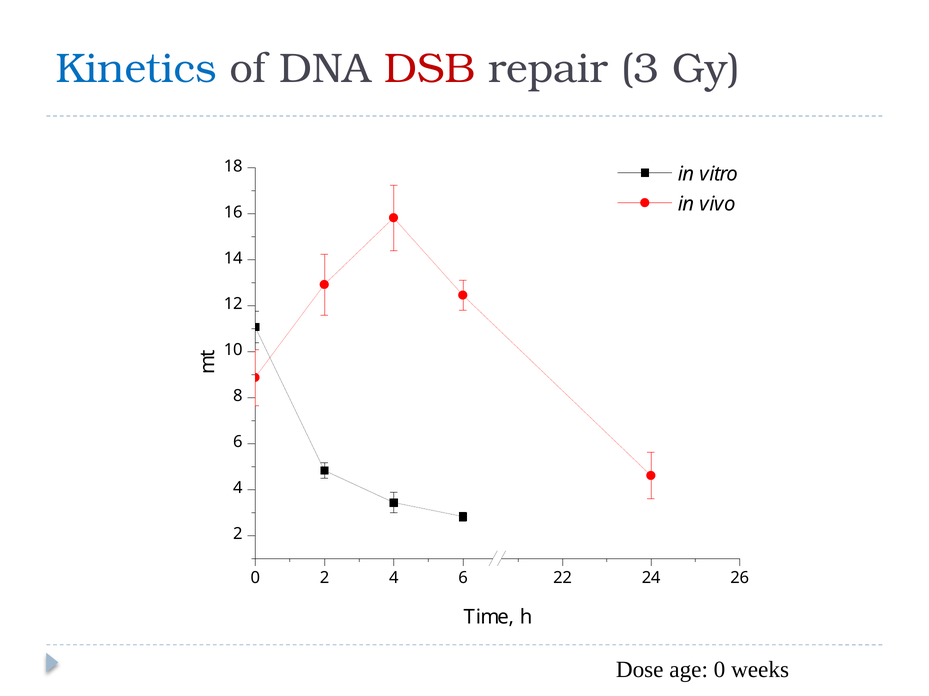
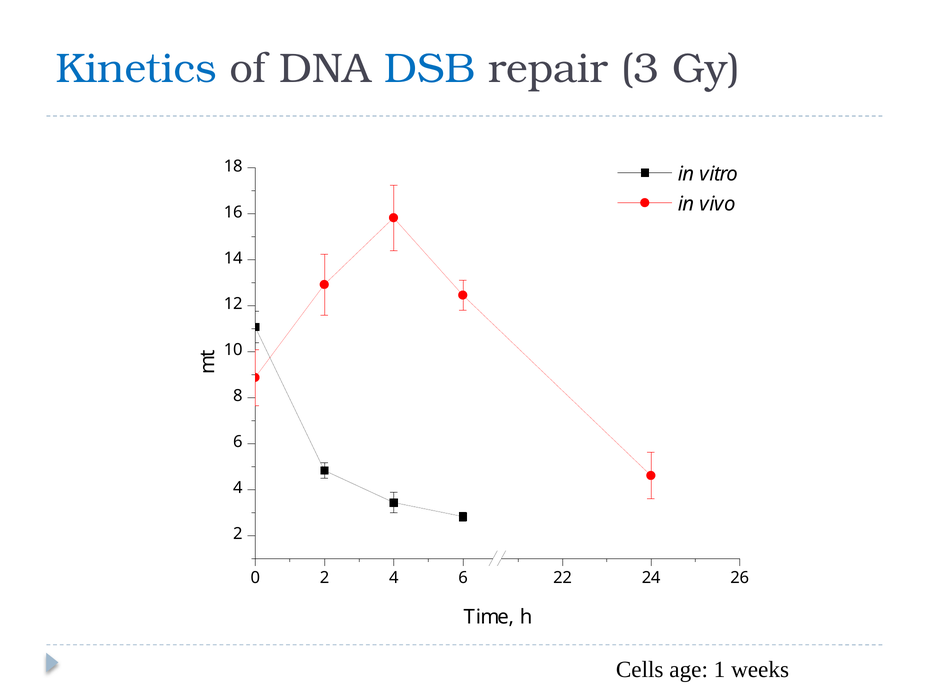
DSB colour: red -> blue (430, 69)
Dose: Dose -> Cells (640, 670)
age 0: 0 -> 1 (720, 670)
